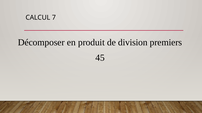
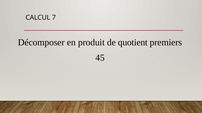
division: division -> quotient (133, 43)
